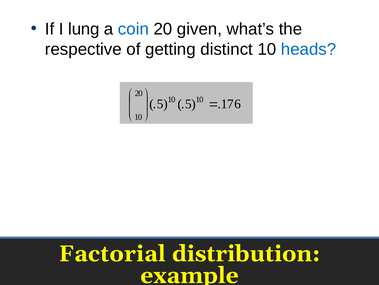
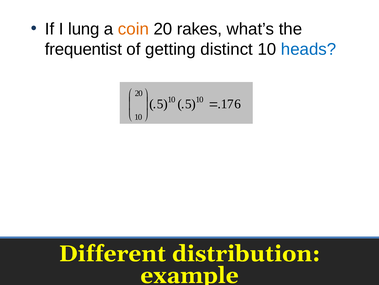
coin colour: blue -> orange (133, 29)
given: given -> rakes (200, 29)
respective: respective -> frequentist (83, 49)
Factorial: Factorial -> Different (112, 253)
